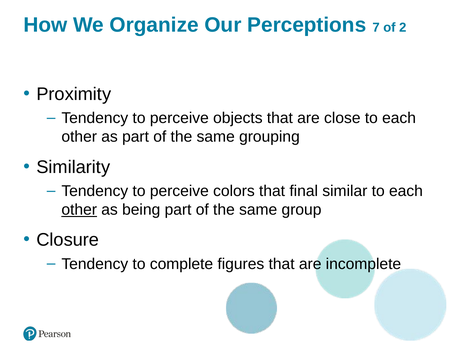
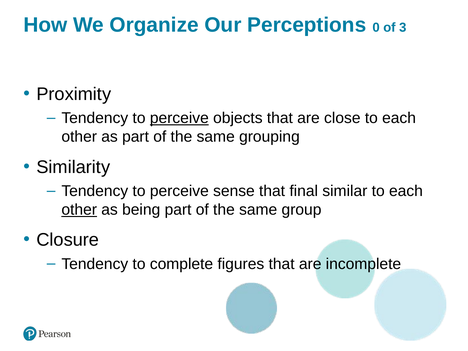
7: 7 -> 0 (376, 28)
2: 2 -> 3 (403, 28)
perceive underline: none -> present (179, 118)
colors: colors -> sense (234, 191)
